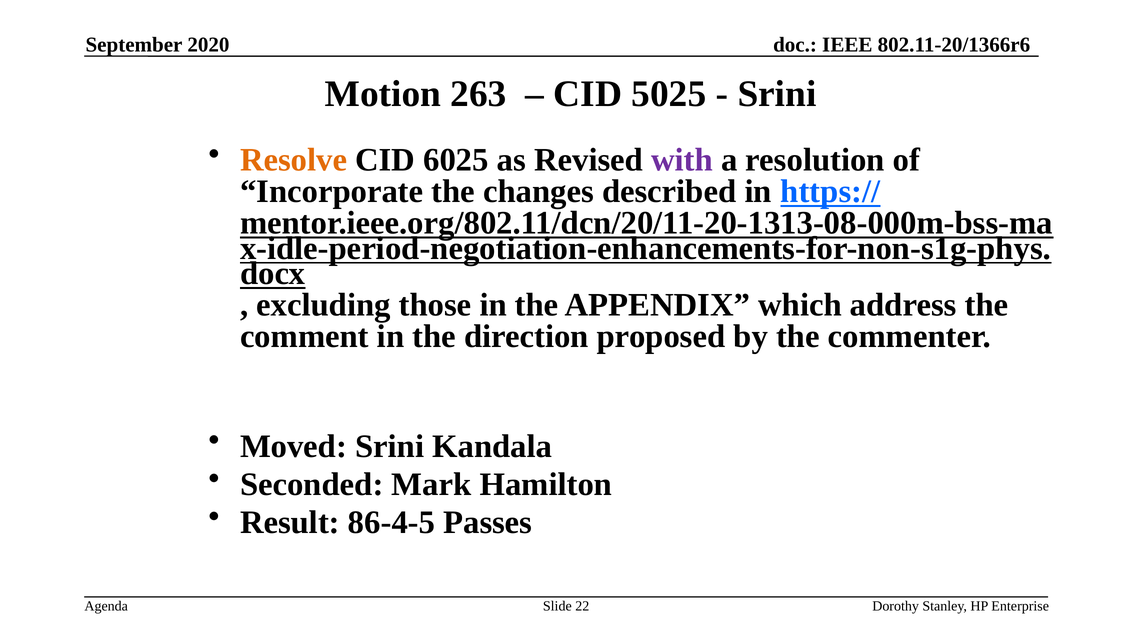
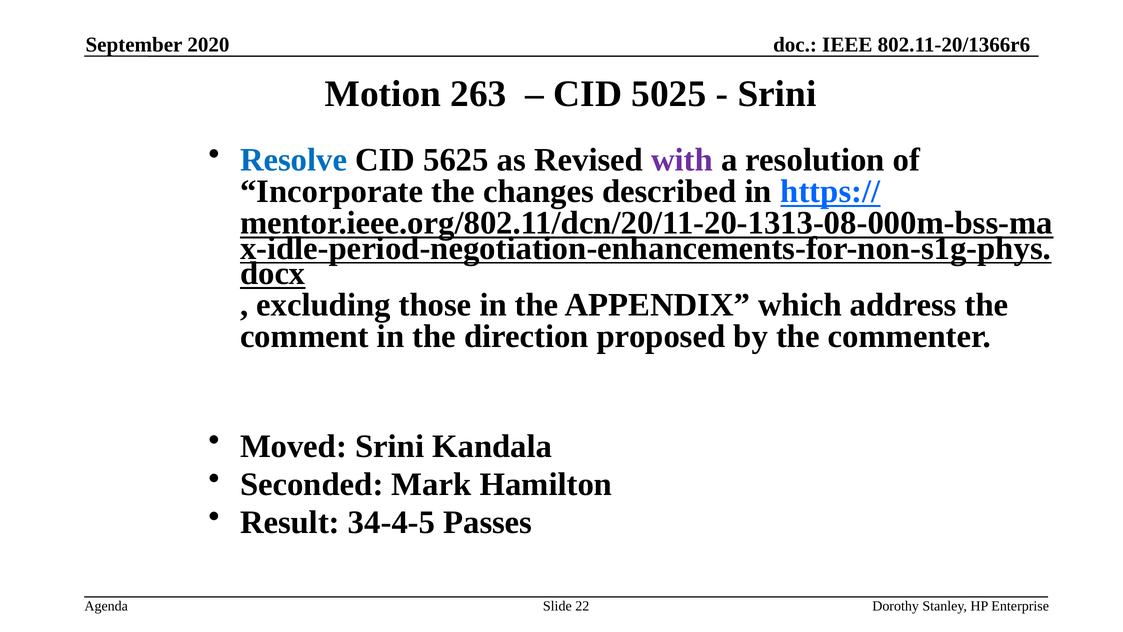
Resolve colour: orange -> blue (294, 160)
6025: 6025 -> 5625 (456, 160)
86-4-5: 86-4-5 -> 34-4-5 (392, 522)
